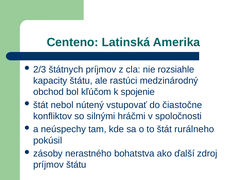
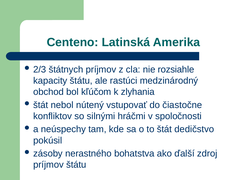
spojenie: spojenie -> zlyhania (138, 91)
rurálneho: rurálneho -> dedičstvo (194, 129)
